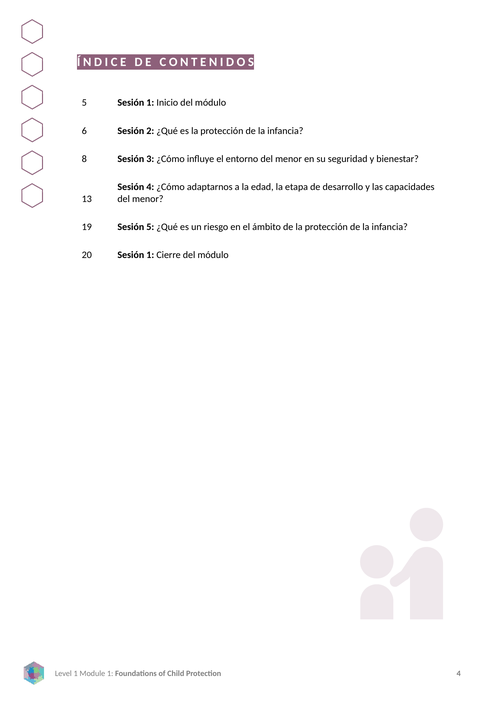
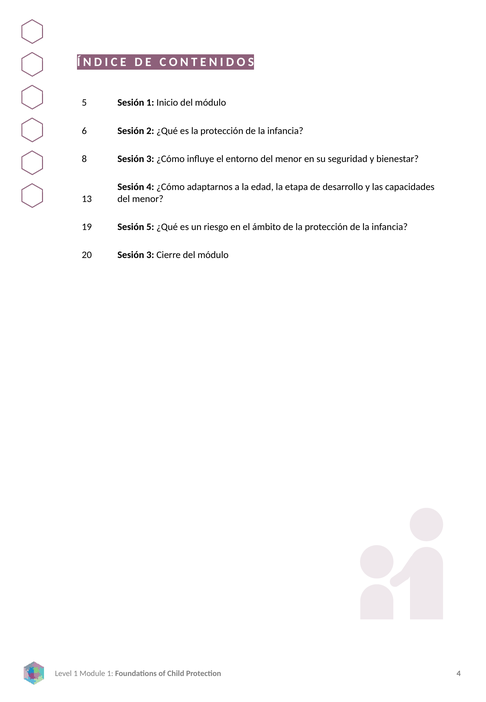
1: 1 -> 3 (150, 255)
